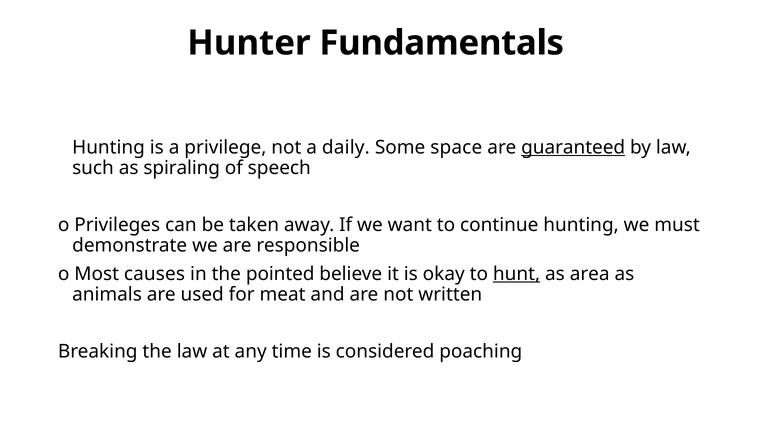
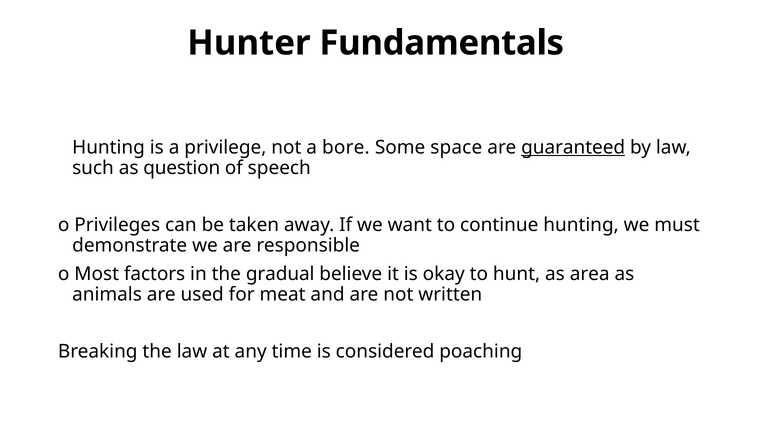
daily: daily -> bore (346, 147)
spiraling: spiraling -> question (182, 168)
causes: causes -> factors (155, 274)
pointed: pointed -> gradual (280, 274)
hunt underline: present -> none (517, 274)
